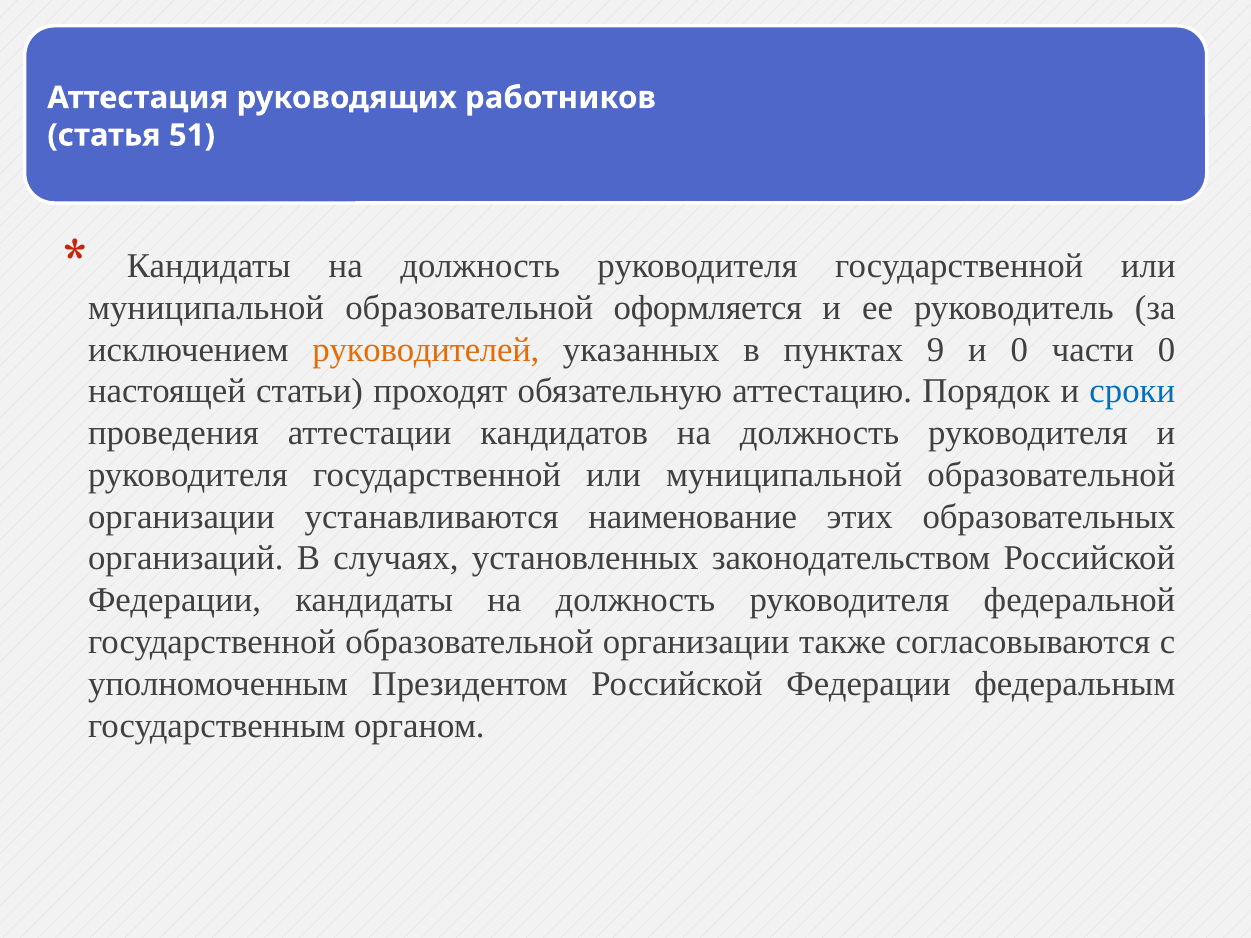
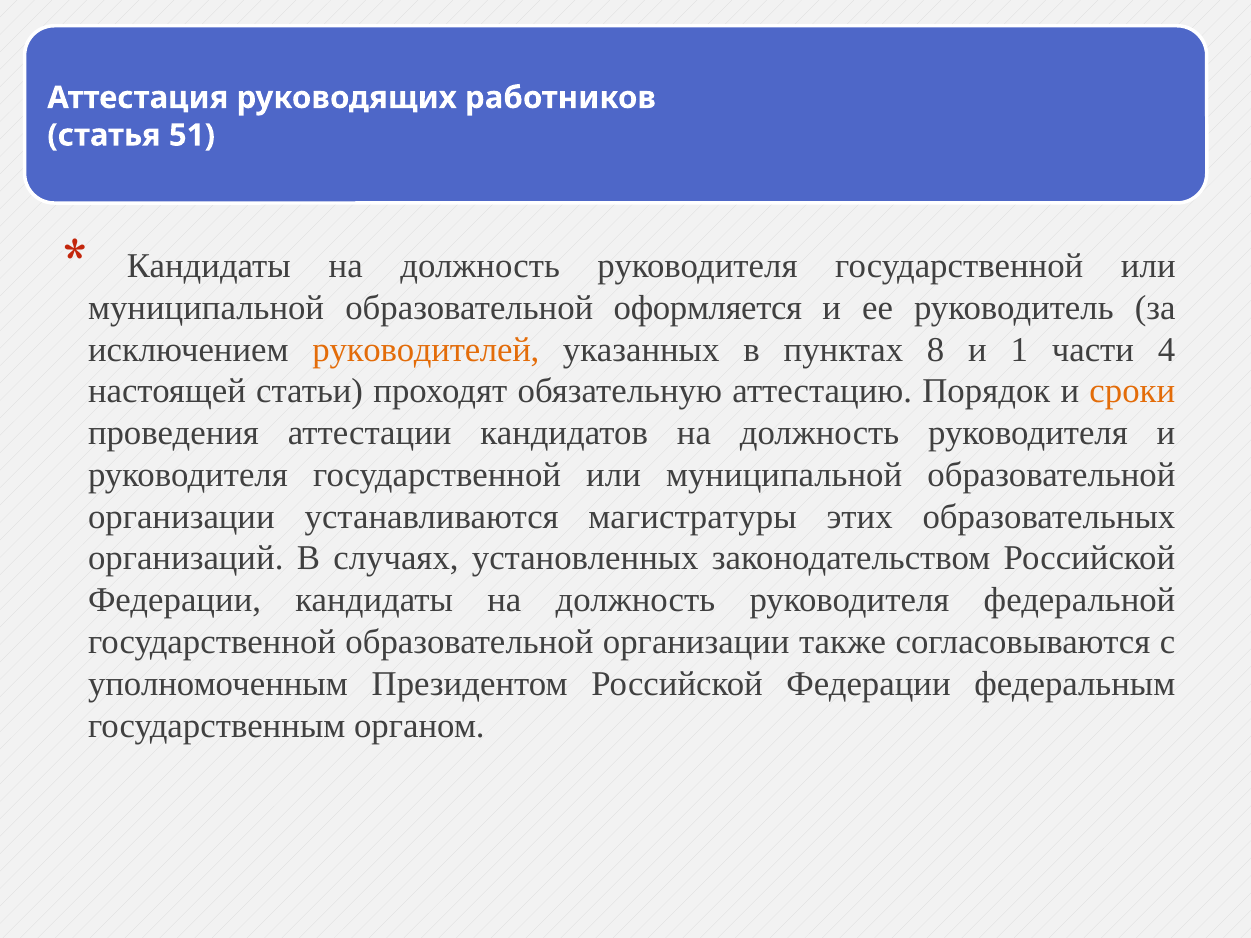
9: 9 -> 8 (936, 350)
и 0: 0 -> 1 (1019, 350)
части 0: 0 -> 4 (1166, 350)
сроки colour: blue -> orange (1132, 392)
наименование: наименование -> магистратуры (693, 517)
